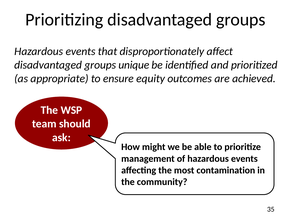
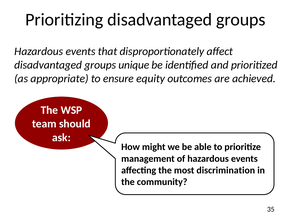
contamination: contamination -> discrimination (226, 170)
